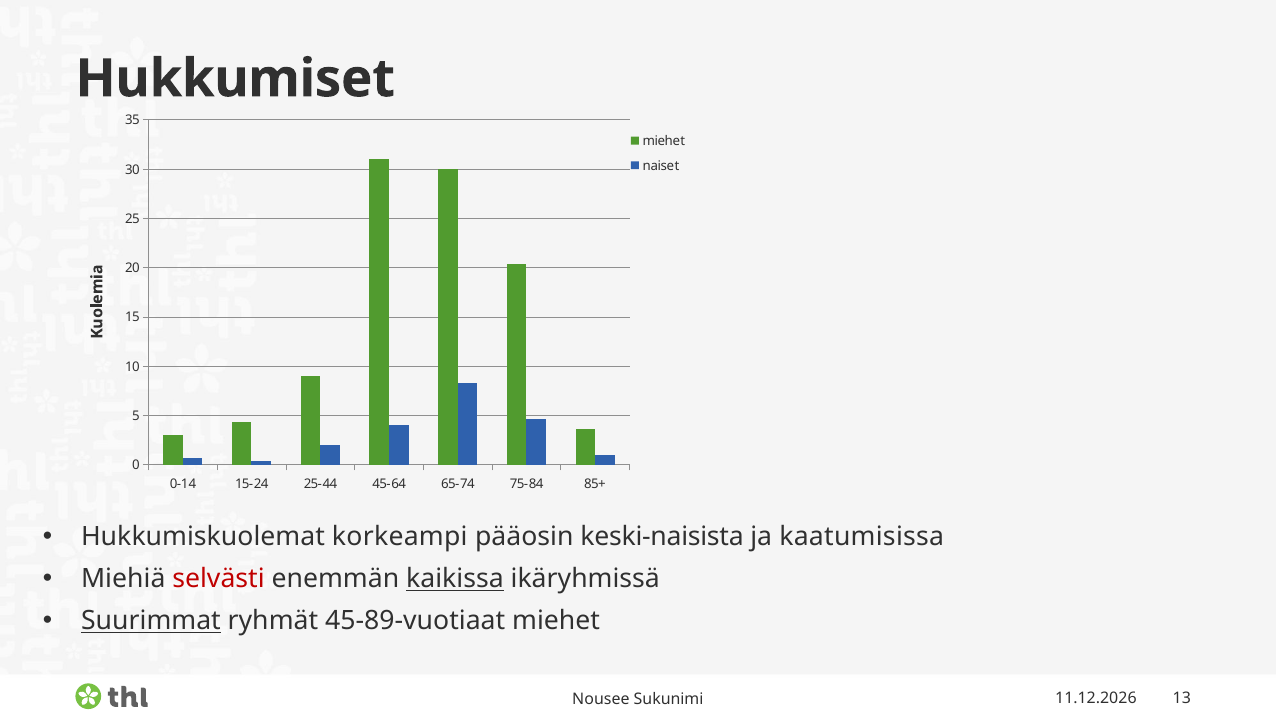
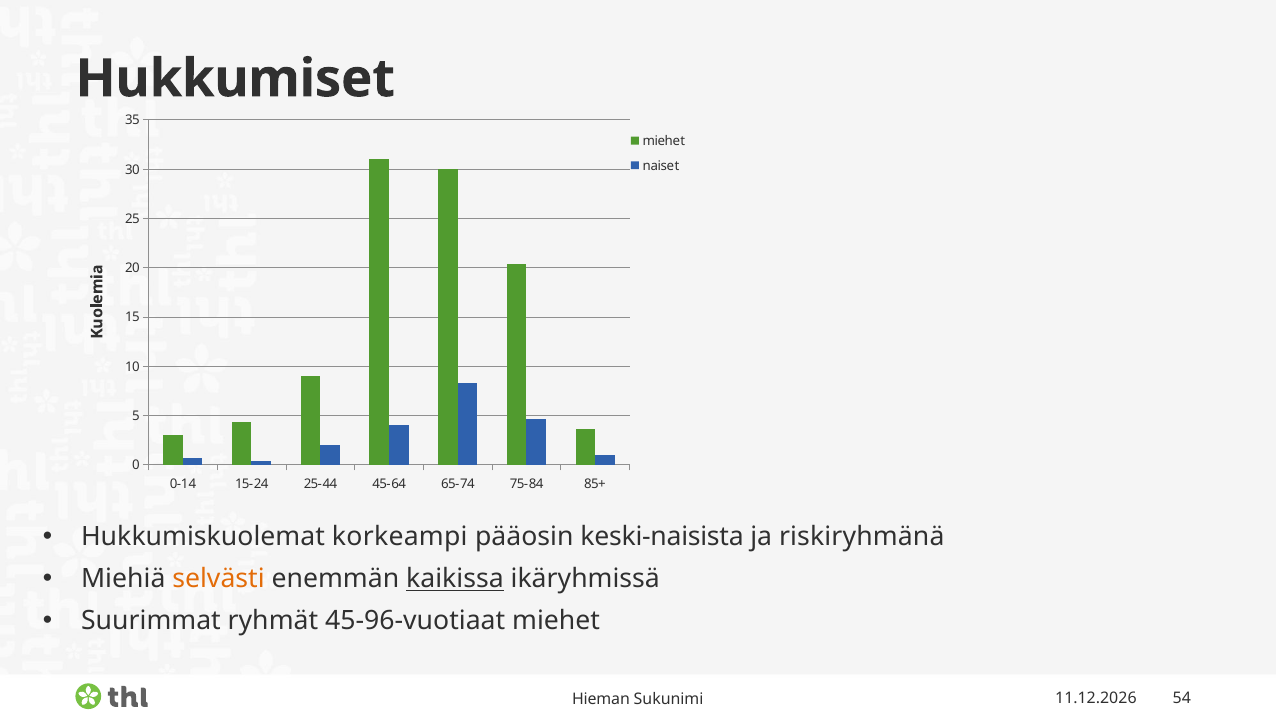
kaatumisissa: kaatumisissa -> riskiryhmänä (862, 537)
selvästi colour: red -> orange (219, 579)
Suurimmat underline: present -> none (151, 621)
45-89-vuotiaat: 45-89-vuotiaat -> 45-96-vuotiaat (415, 621)
13: 13 -> 54 (1182, 698)
Nousee: Nousee -> Hieman (601, 699)
